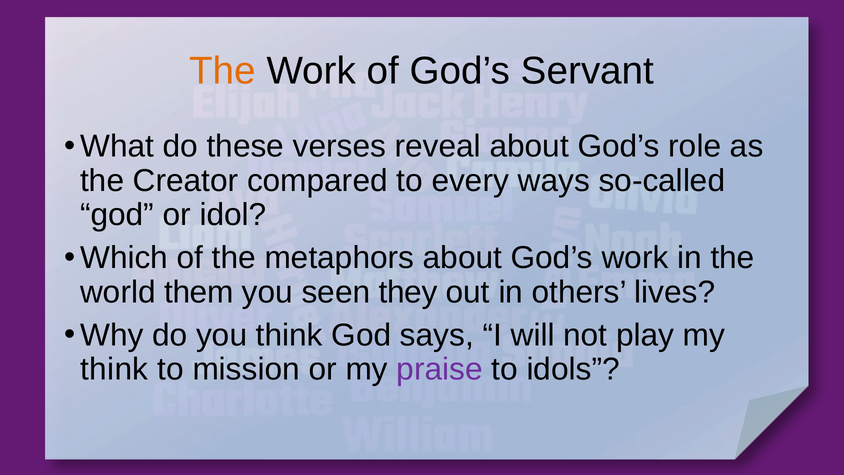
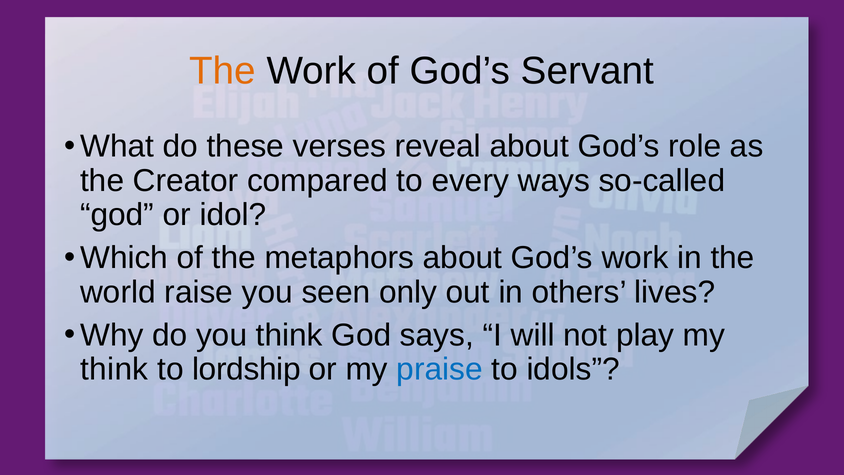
them: them -> raise (199, 292)
they: they -> only (408, 292)
mission: mission -> lordship (246, 369)
praise colour: purple -> blue (440, 369)
